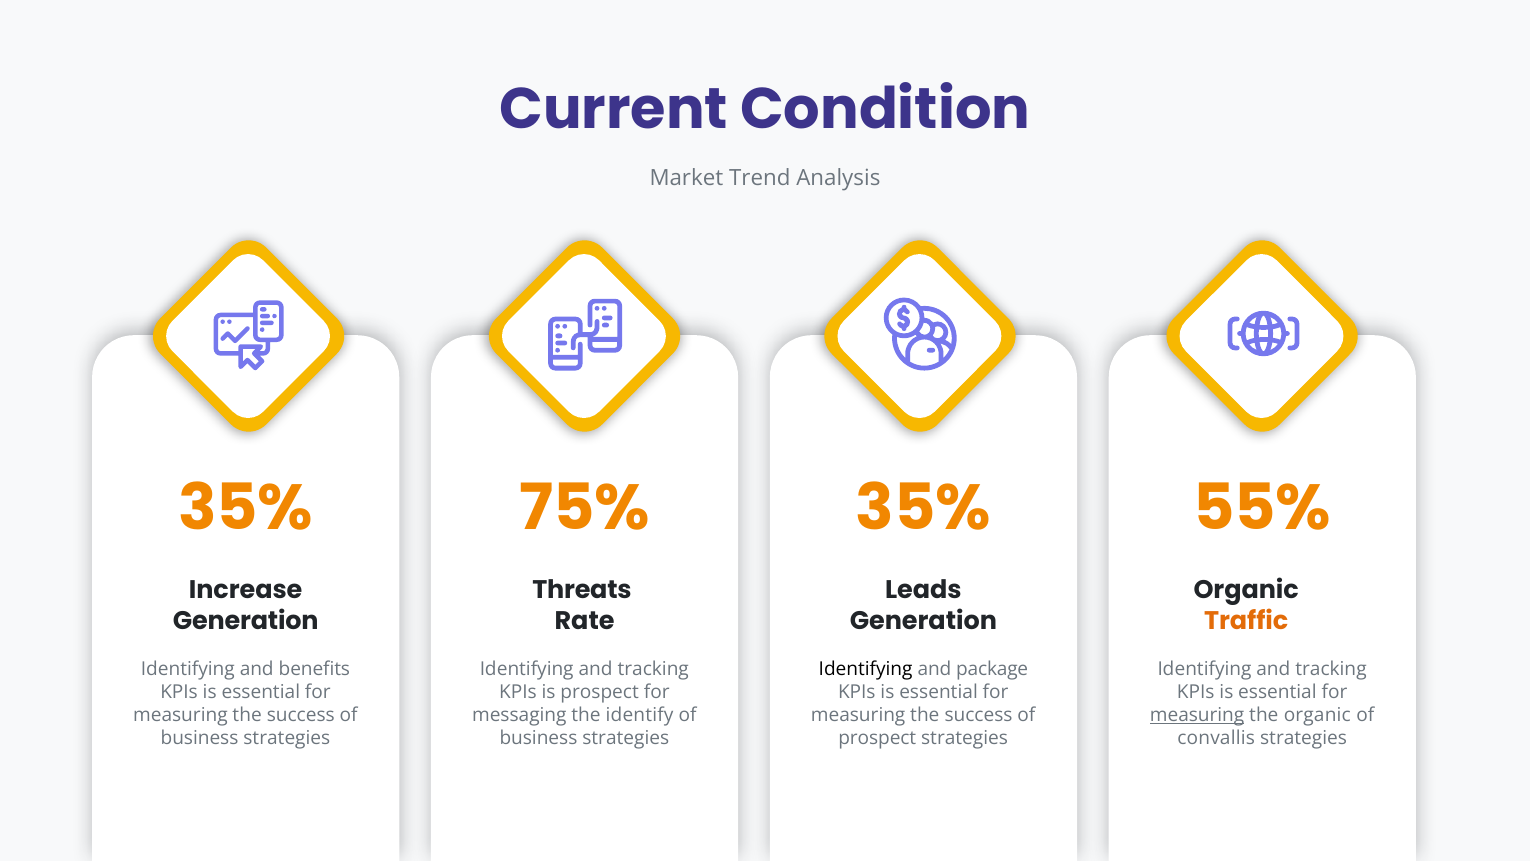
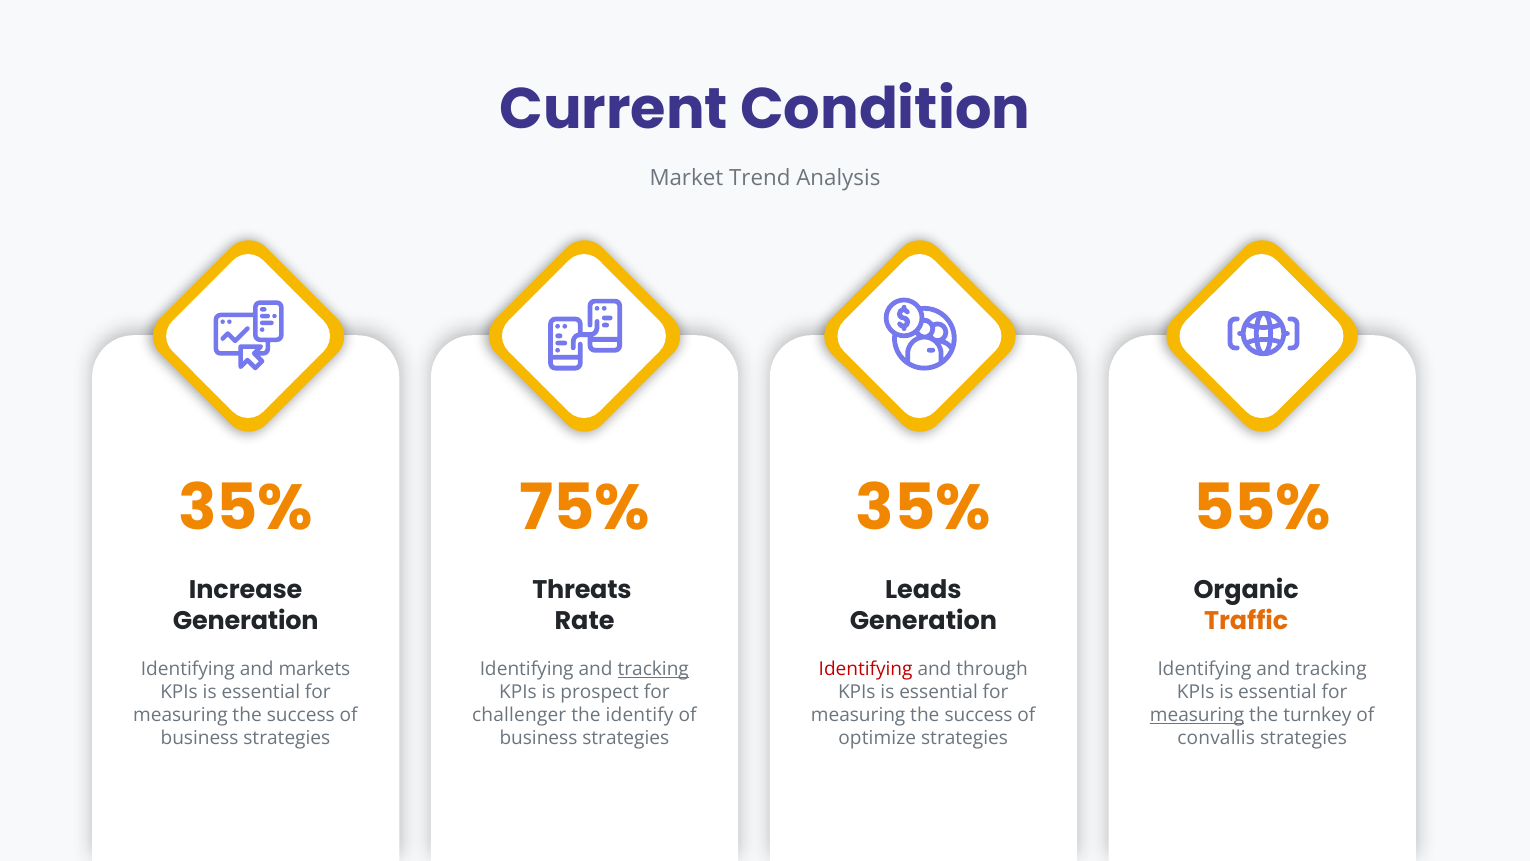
benefits: benefits -> markets (314, 669)
tracking underline: none -> present (653, 669)
Identifying colour: black -> red (866, 669)
package: package -> through (992, 669)
messaging: messaging -> challenger (519, 715)
the organic: organic -> turnkey (1317, 715)
prospect: prospect -> optimize (877, 738)
